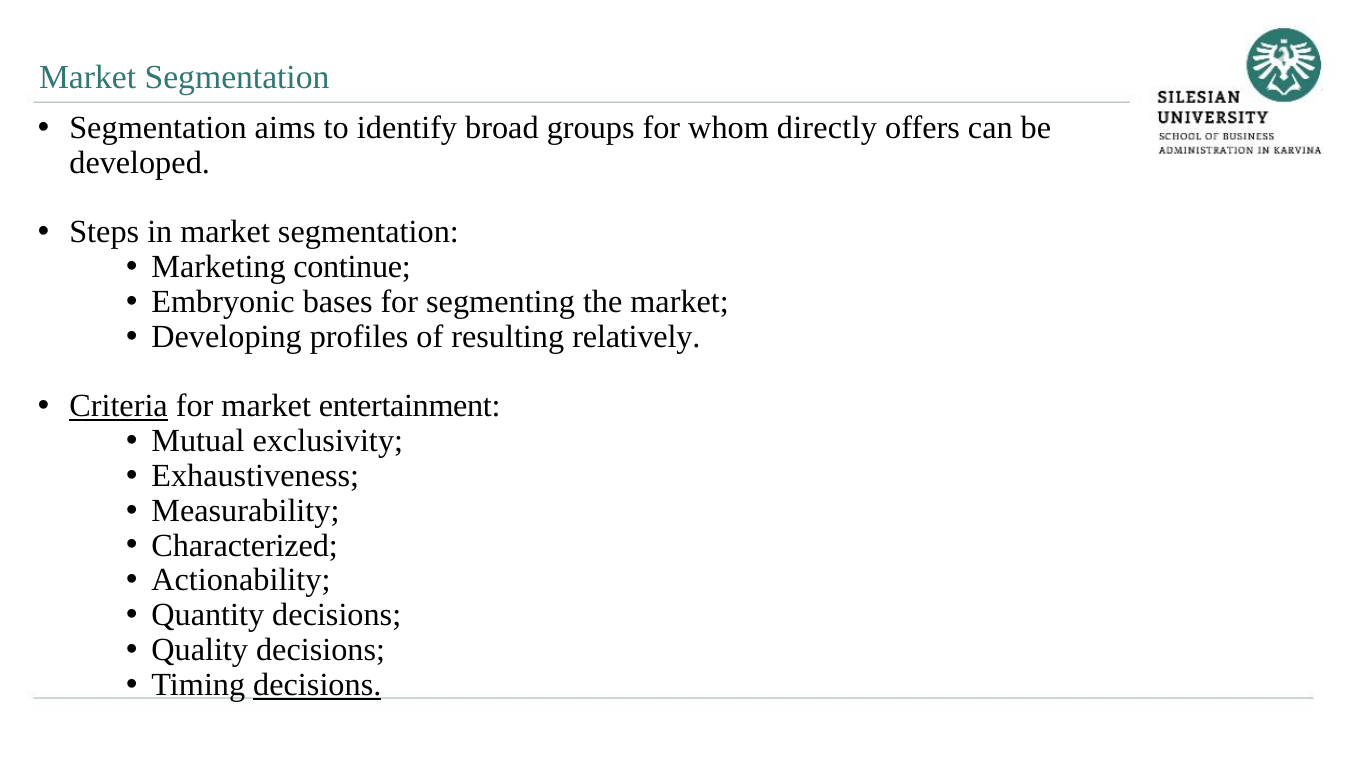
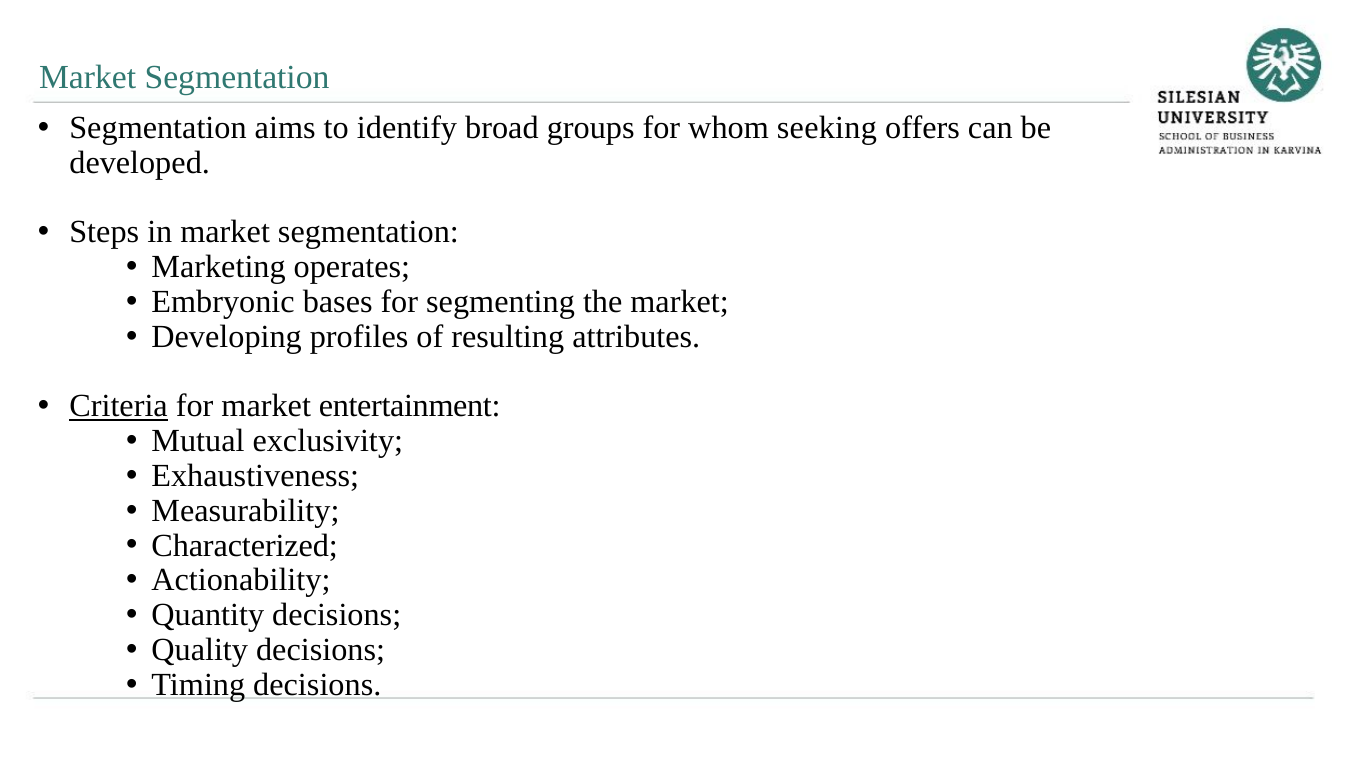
directly: directly -> seeking (827, 128)
continue: continue -> operates (352, 267)
relatively: relatively -> attributes (636, 337)
decisions underline: present -> none (317, 685)
